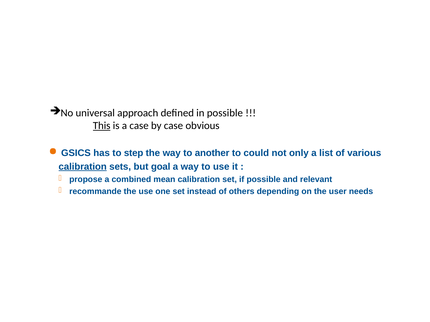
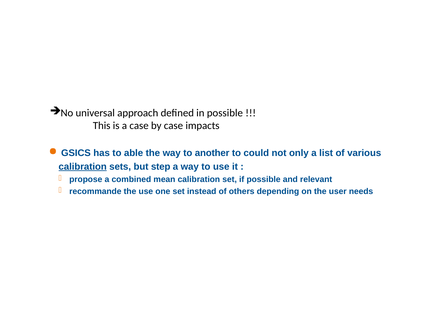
This underline: present -> none (102, 126)
obvious: obvious -> impacts (203, 126)
step: step -> able (134, 153)
goal: goal -> step (161, 167)
